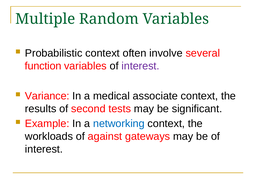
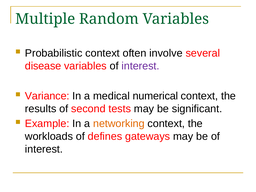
function: function -> disease (43, 66)
associate: associate -> numerical (155, 96)
networking colour: blue -> orange (119, 124)
against: against -> defines (105, 136)
